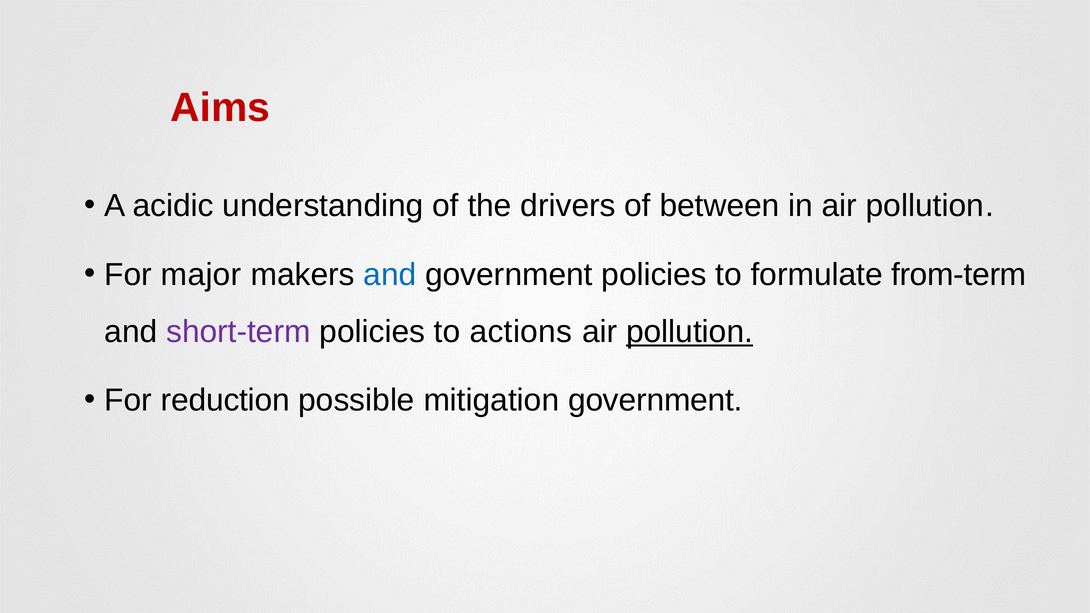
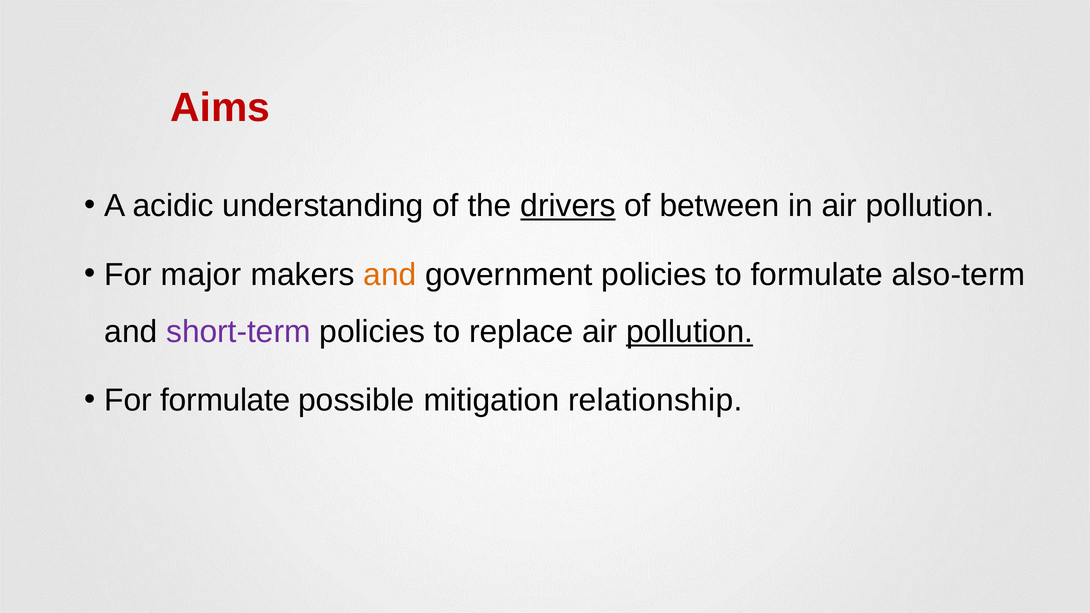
drivers underline: none -> present (568, 206)
and colour: blue -> orange (390, 275)
from-term: from-term -> also-term (959, 275)
actions: actions -> replace (521, 332)
For reduction: reduction -> formulate (225, 400)
mitigation government: government -> relationship (655, 400)
